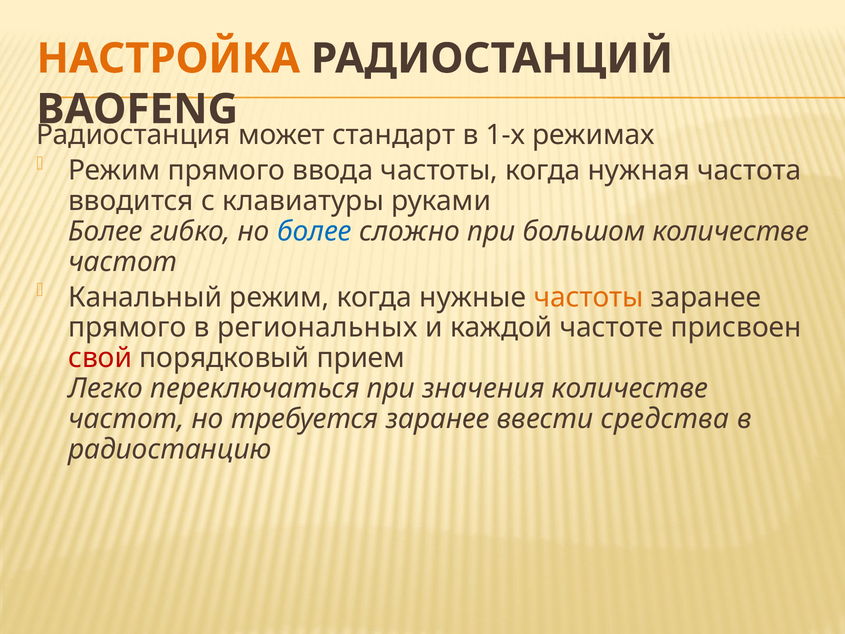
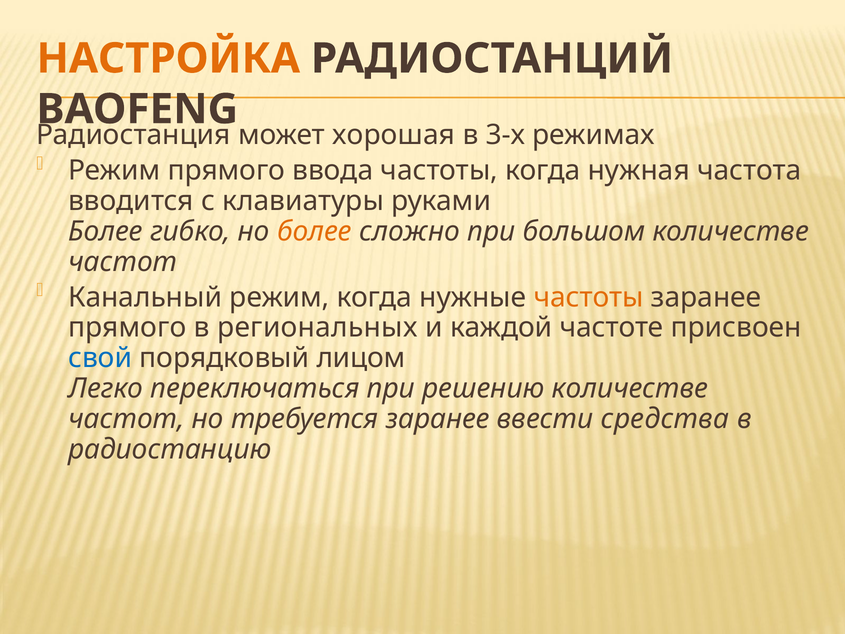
cтандарт: cтандарт -> хорошая (394, 135)
1-х: 1-х -> 3-х (505, 135)
более colour: blue -> orange (314, 231)
свой colour: red -> blue (100, 358)
прием: прием -> лицом (361, 358)
значения: значения -> решению (483, 388)
